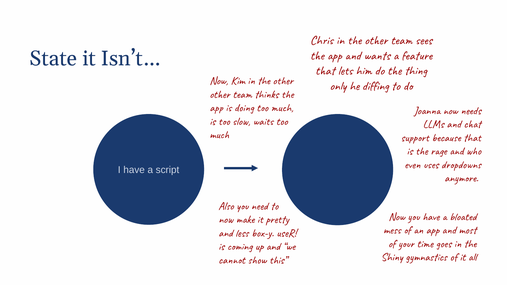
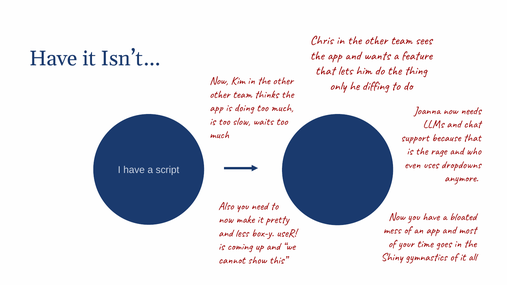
State: State -> Have (53, 59)
